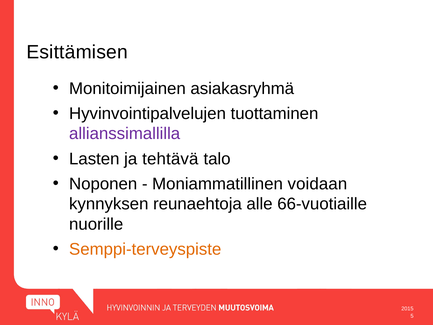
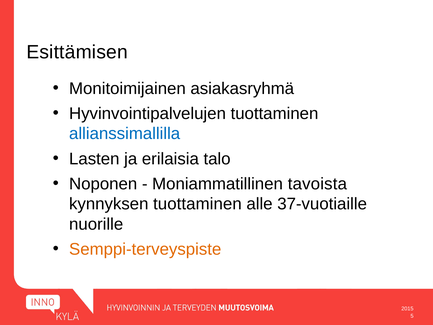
allianssimallilla colour: purple -> blue (125, 134)
tehtävä: tehtävä -> erilaisia (170, 159)
voidaan: voidaan -> tavoista (317, 184)
kynnyksen reunaehtoja: reunaehtoja -> tuottaminen (197, 204)
66-vuotiaille: 66-vuotiaille -> 37-vuotiaille (322, 204)
